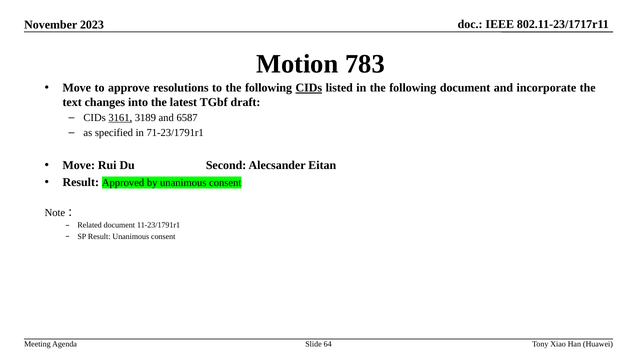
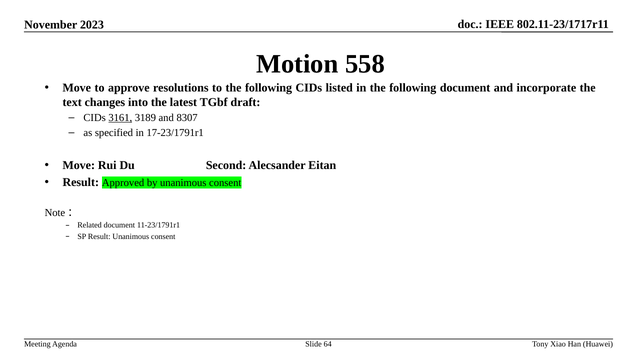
783: 783 -> 558 (365, 64)
CIDs underline: present -> none (309, 88)
6587: 6587 -> 8307 (187, 118)
71-23/1791r1: 71-23/1791r1 -> 17-23/1791r1 (175, 132)
